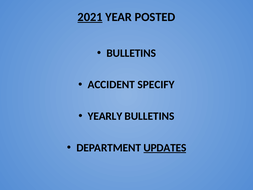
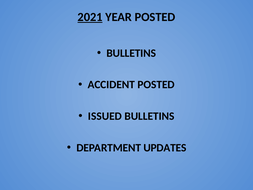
ACCIDENT SPECIFY: SPECIFY -> POSTED (156, 85)
YEARLY: YEARLY -> ISSUED (105, 116)
UPDATES underline: present -> none (165, 148)
